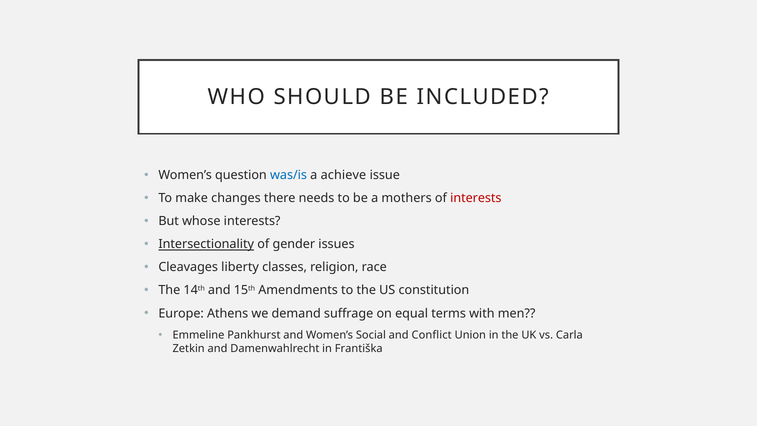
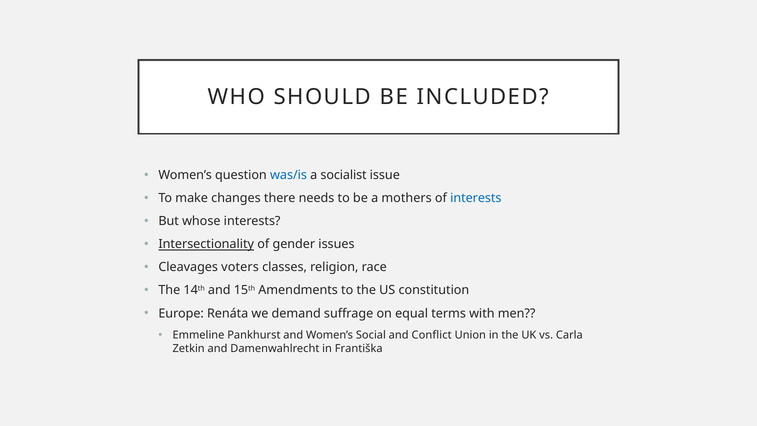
achieve: achieve -> socialist (344, 175)
interests colour: red -> blue (476, 198)
liberty: liberty -> voters (240, 267)
Athens: Athens -> Renáta (228, 313)
